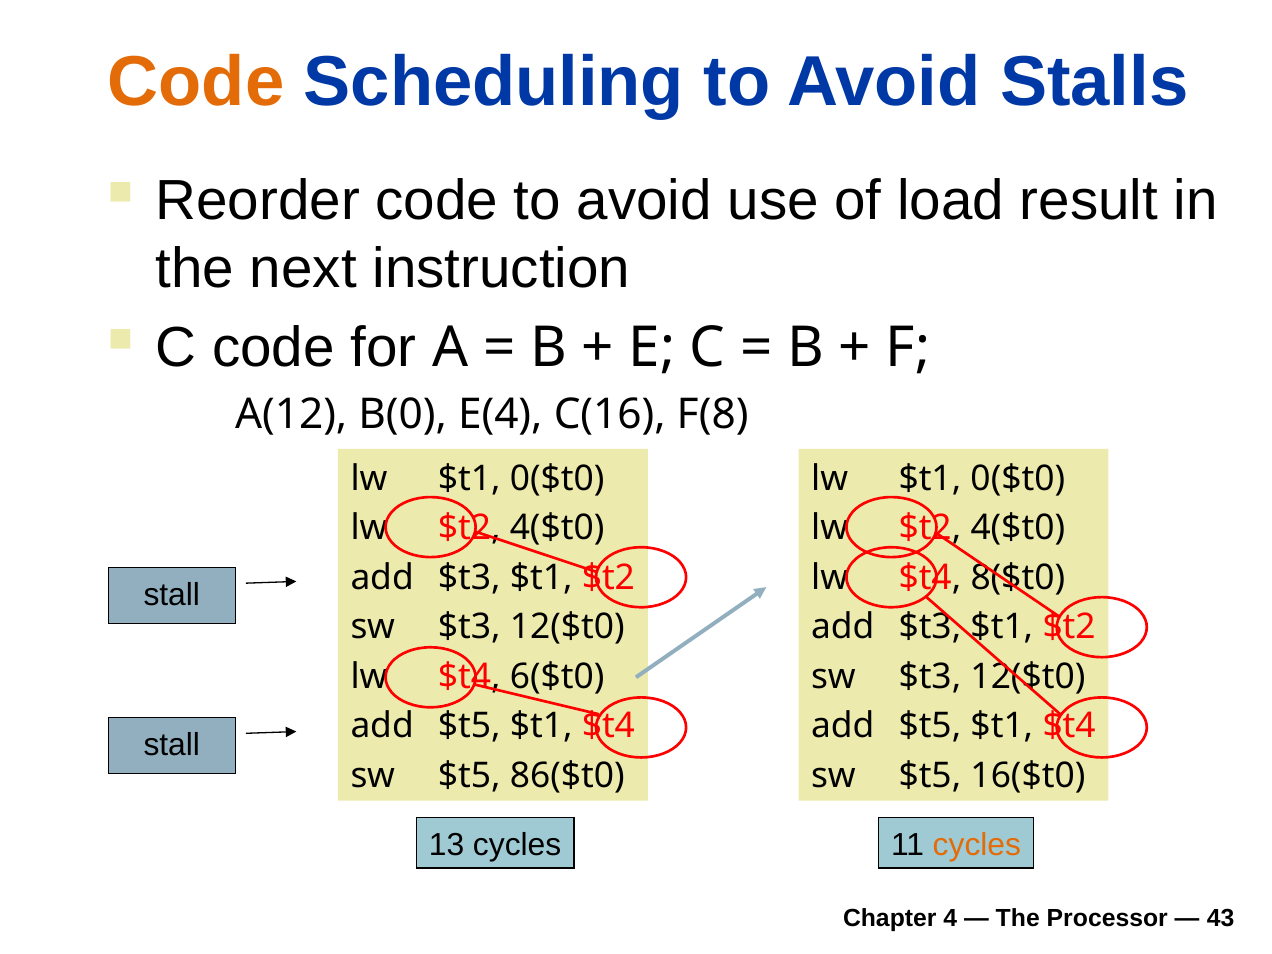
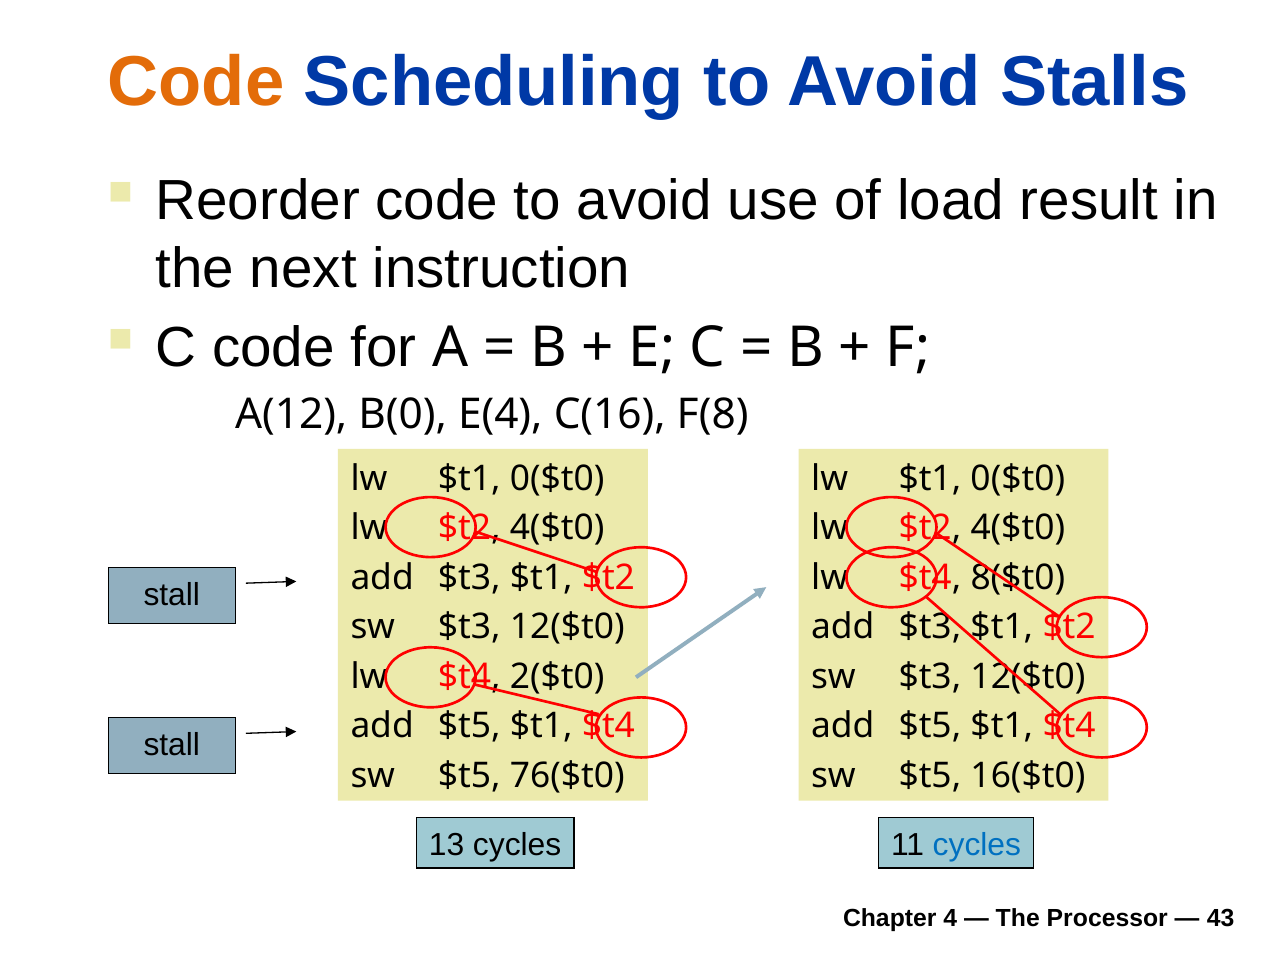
6($t0: 6($t0 -> 2($t0 (557, 677)
86($t0: 86($t0 -> 76($t0 (567, 776)
cycles colour: orange -> blue (977, 845)
